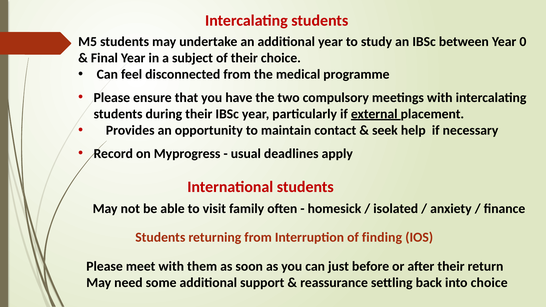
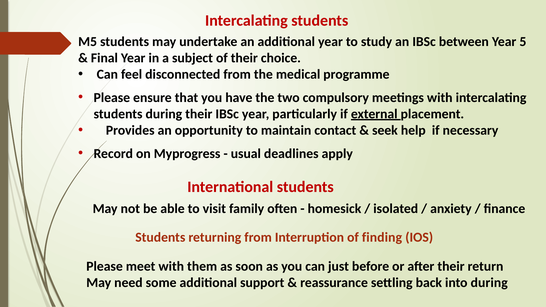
0: 0 -> 5 (523, 42)
into choice: choice -> during (489, 283)
